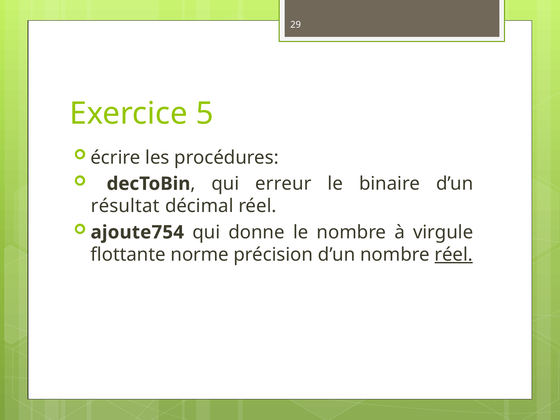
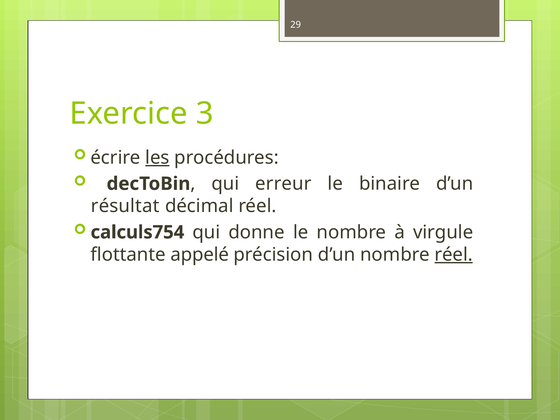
5: 5 -> 3 (205, 114)
les underline: none -> present (157, 158)
ajoute754: ajoute754 -> calculs754 (137, 232)
norme: norme -> appelé (200, 255)
